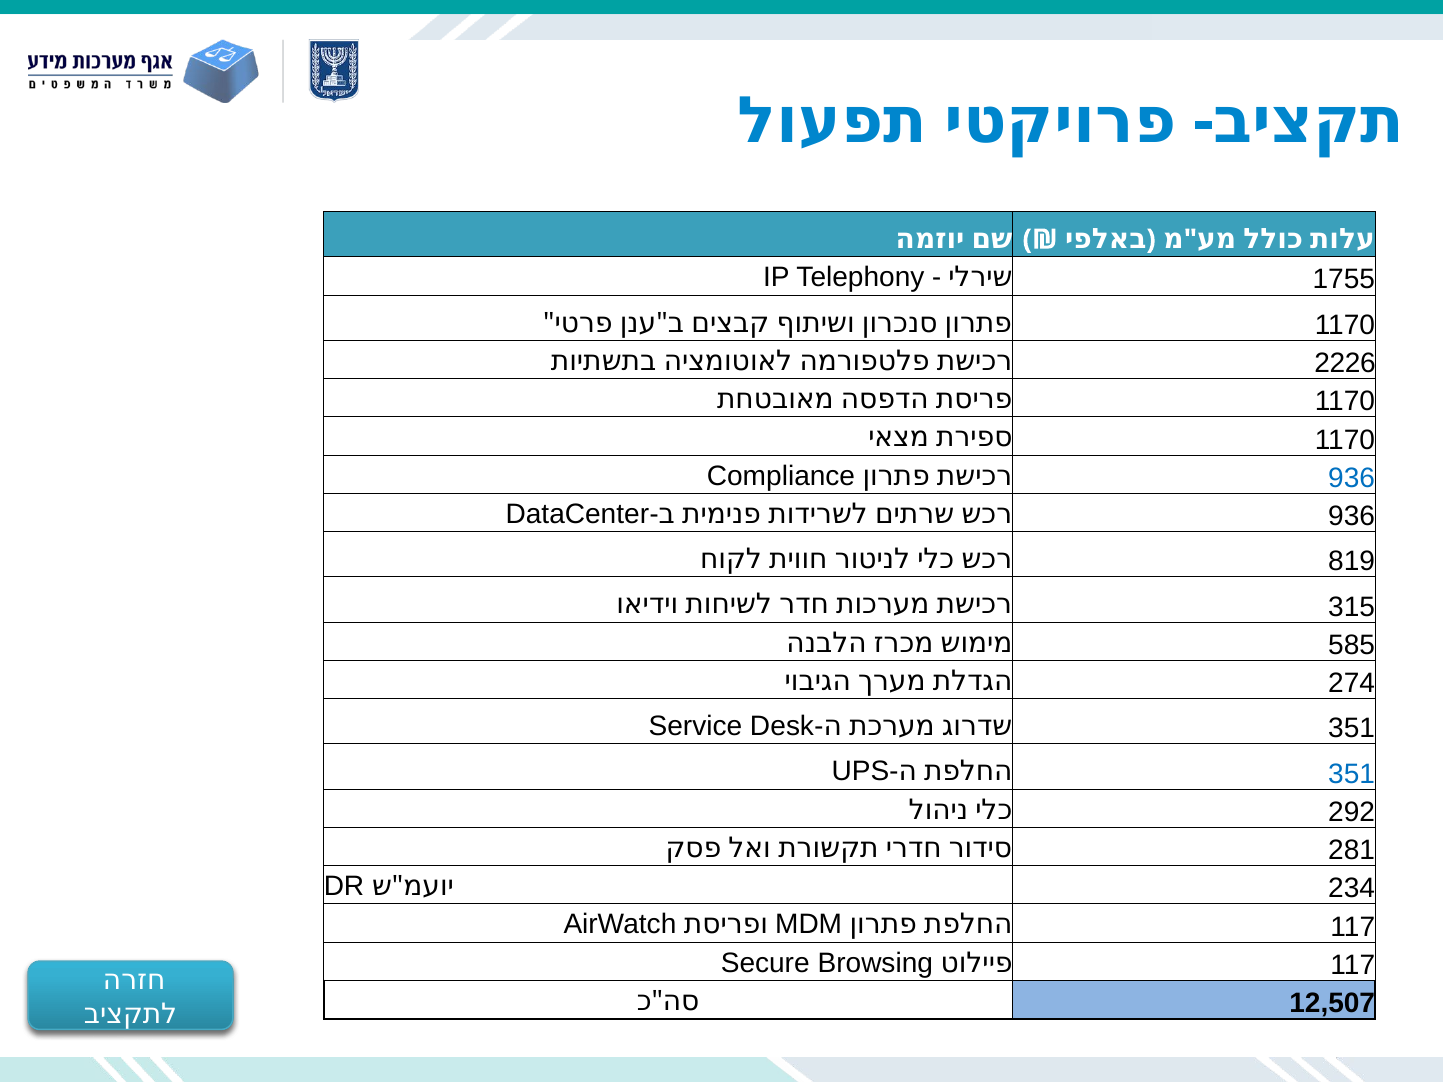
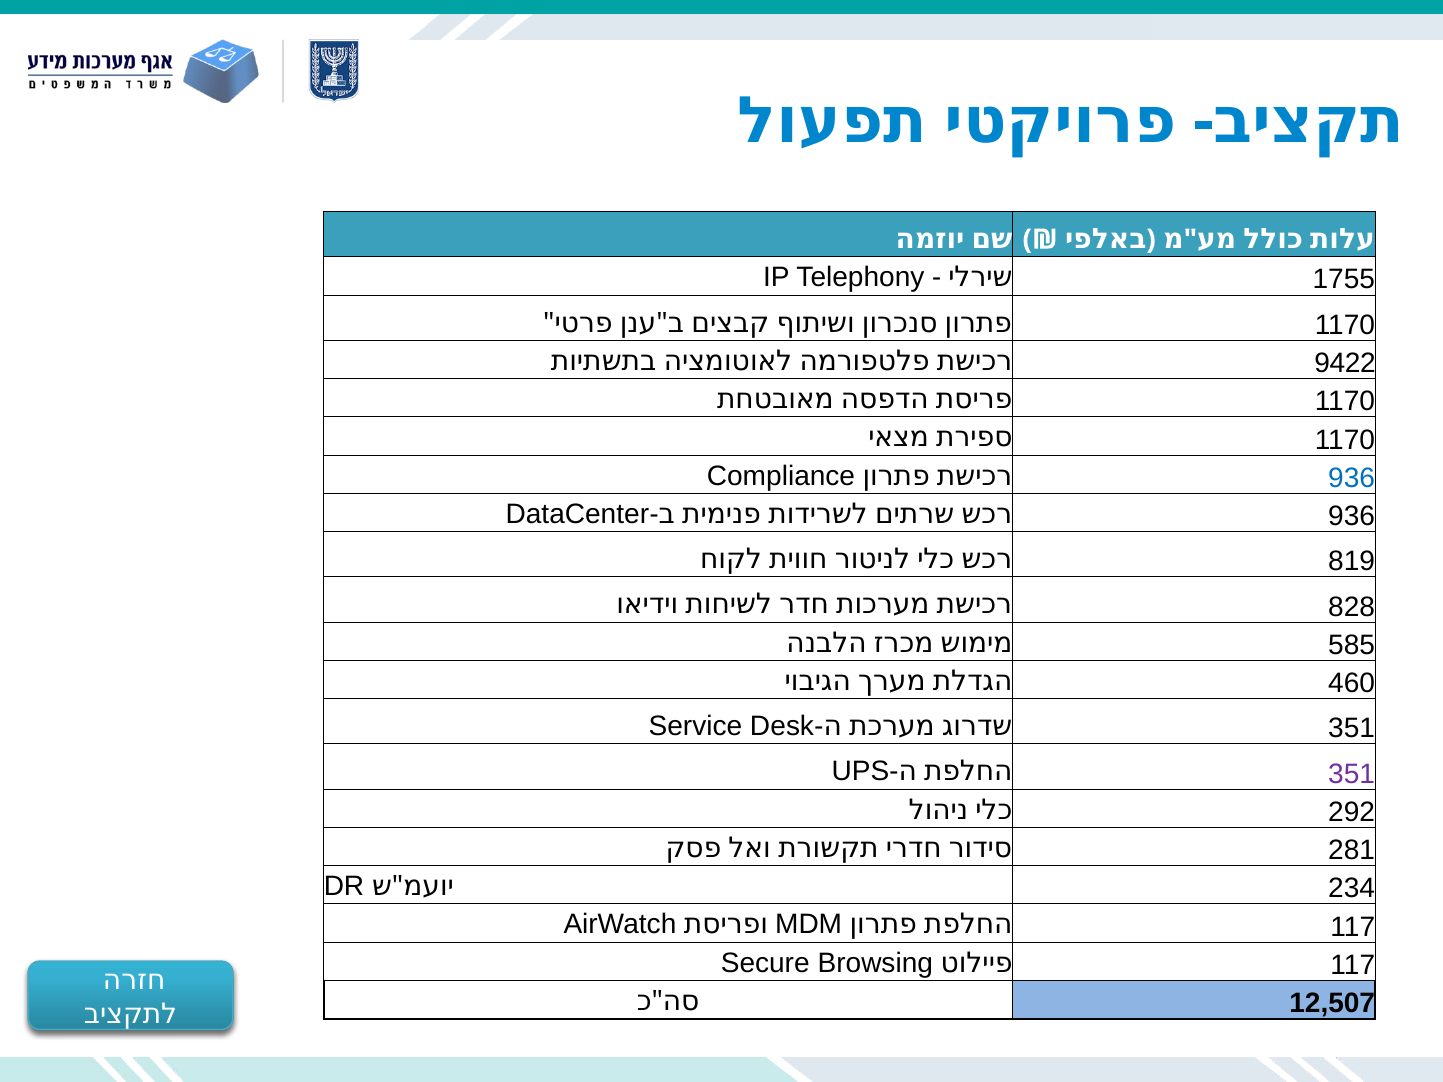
2226: 2226 -> 9422 (1345, 363)
315: 315 -> 828 (1352, 607)
274: 274 -> 460 (1352, 683)
351 colour: blue -> purple (1352, 774)
